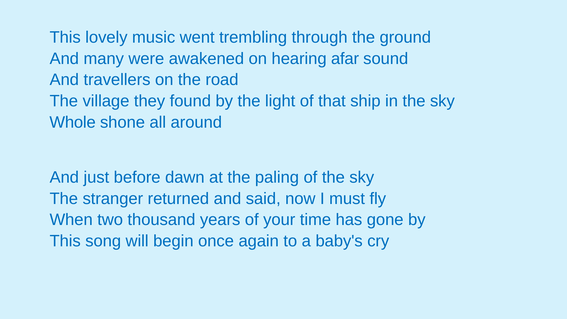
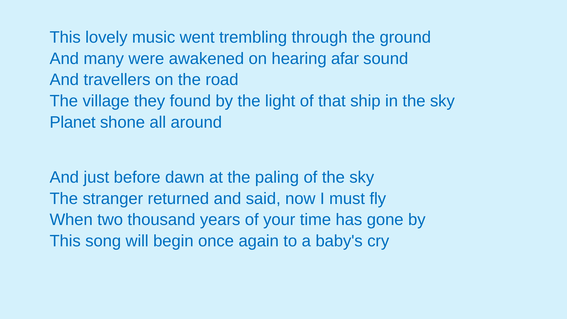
Whole: Whole -> Planet (73, 122)
